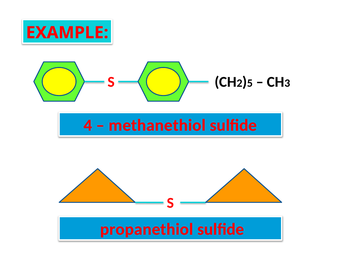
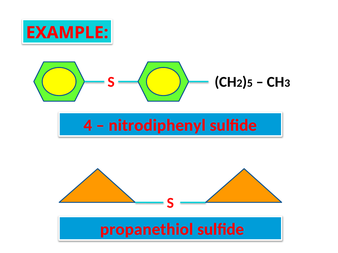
methanethiol: methanethiol -> nitrodiphenyl (157, 126)
